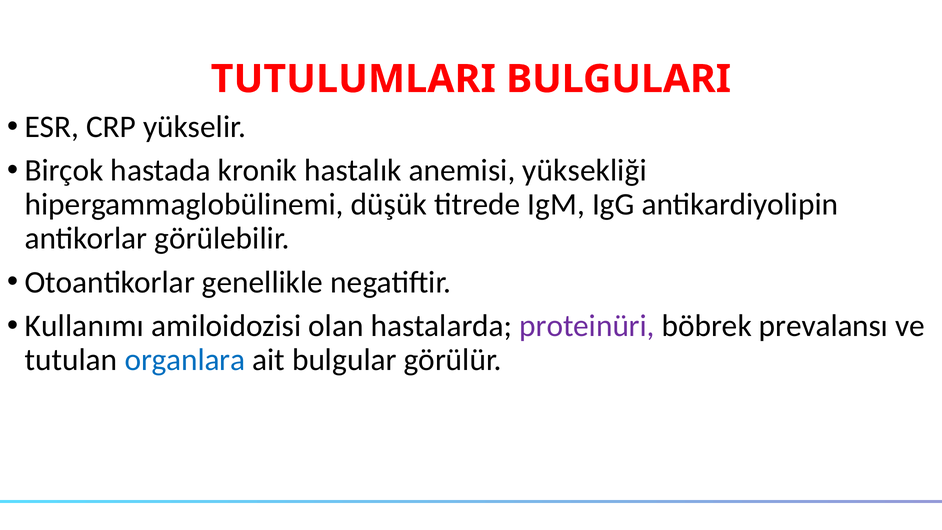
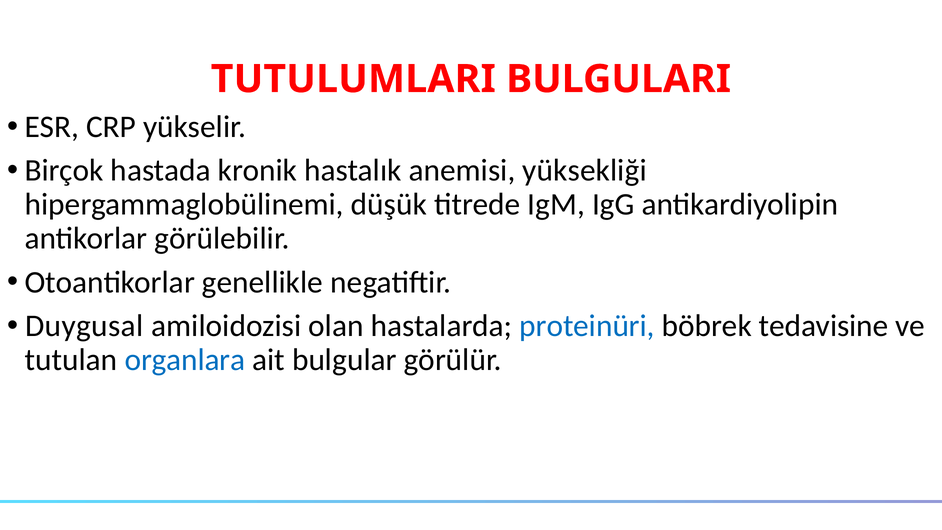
Kullanımı: Kullanımı -> Duygusal (84, 326)
proteinüri colour: purple -> blue (587, 326)
prevalansı: prevalansı -> tedavisine (824, 326)
